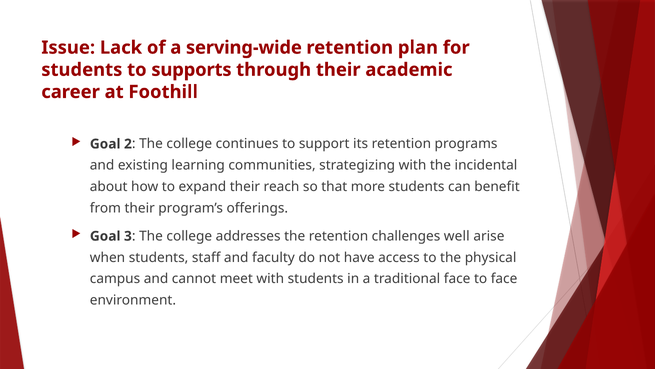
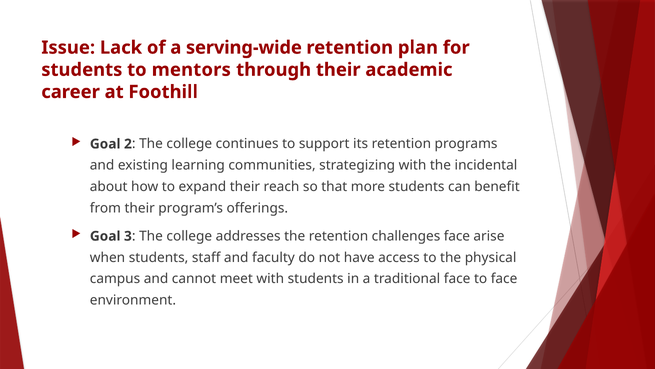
supports: supports -> mentors (191, 70)
challenges well: well -> face (457, 236)
